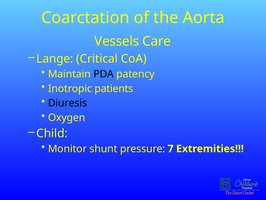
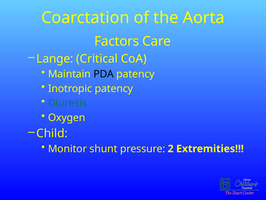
Vessels: Vessels -> Factors (117, 41)
Inotropic patients: patients -> patency (114, 88)
Diuresis colour: black -> green (68, 103)
7: 7 -> 2 (171, 148)
